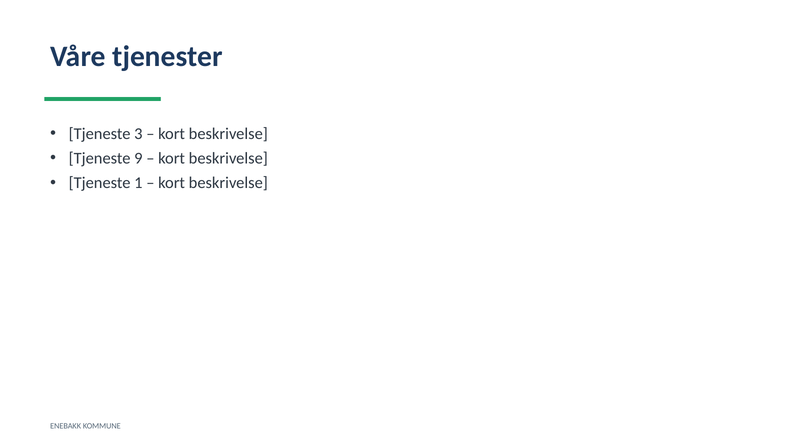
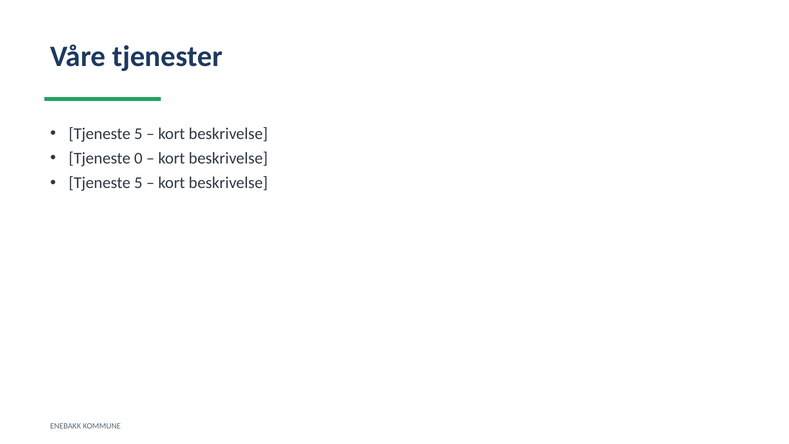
3: 3 -> 5 (138, 134)
9: 9 -> 0 (138, 158)
1: 1 -> 5 (138, 183)
